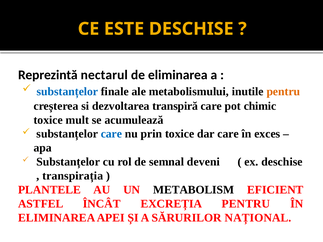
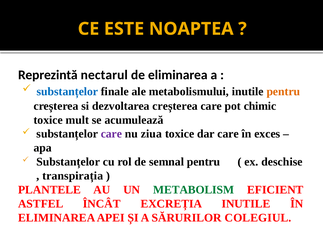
ESTE DESCHISE: DESCHISE -> NOAPTEA (191, 29)
dezvoltarea transpiră: transpiră -> creșterea (175, 106)
care colour: blue -> purple (111, 134)
prin: prin -> ziua (151, 134)
semnal deveni: deveni -> pentru (204, 162)
METABOLISM colour: black -> green (194, 190)
EXCREȚIA PENTRU: PENTRU -> INUTILE (246, 204)
NAȚIONAL: NAȚIONAL -> COLEGIUL (258, 218)
